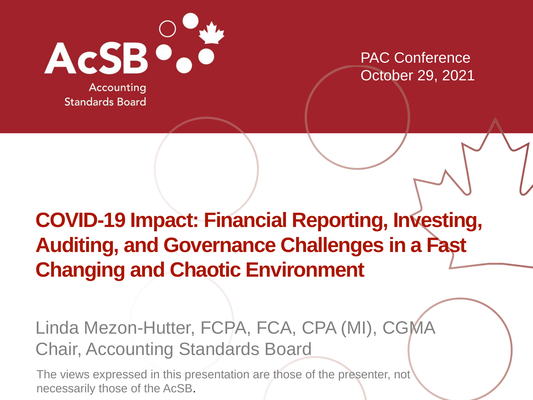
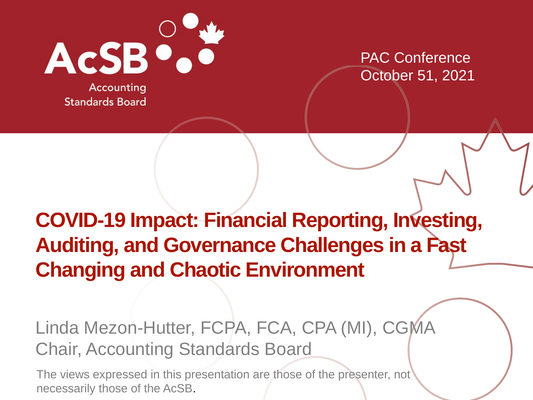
29: 29 -> 51 (428, 76)
